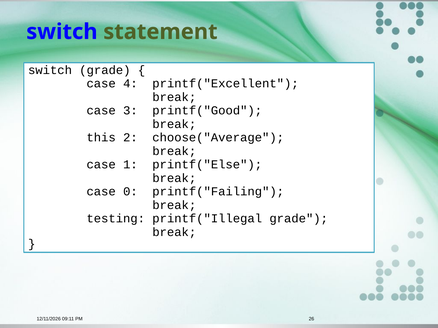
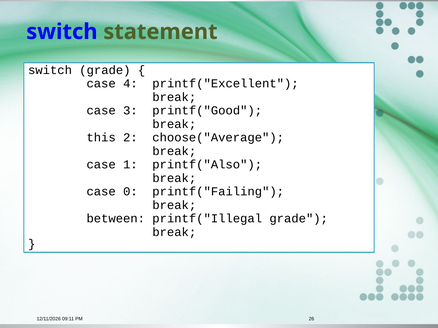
printf("Else: printf("Else -> printf("Also (207, 165)
testing: testing -> between (116, 219)
